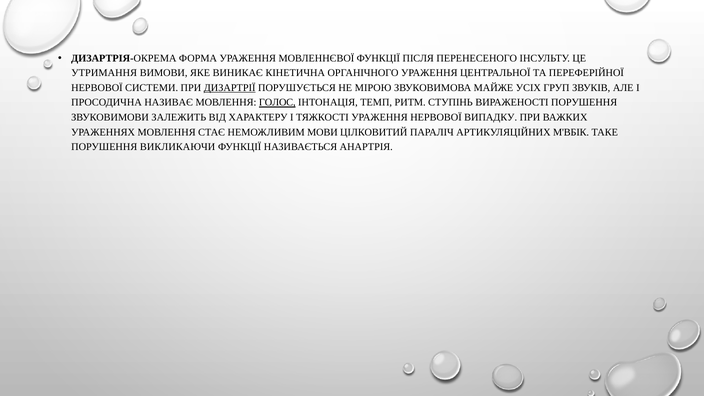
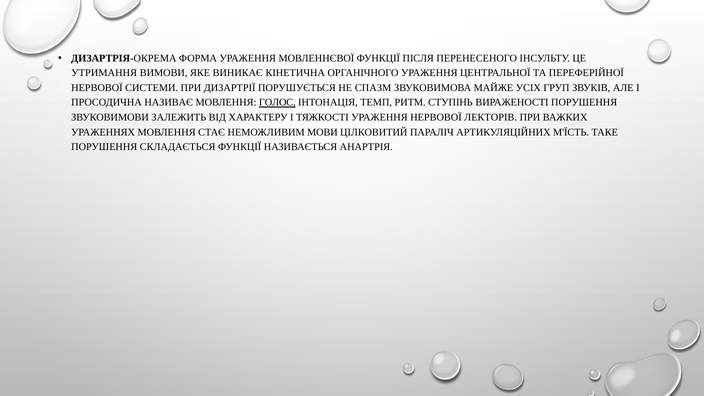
ДИЗАРТРІЇ underline: present -> none (230, 88)
МІРОЮ: МІРОЮ -> СПАЗМ (373, 88)
ВИПАДКУ: ВИПАДКУ -> ЛЕКТОРІВ (491, 117)
М'ВБІК: М'ВБІК -> М'ЇСТЬ (571, 132)
ВИКЛИКАЮЧИ: ВИКЛИКАЮЧИ -> СКЛАДАЄТЬСЯ (178, 147)
